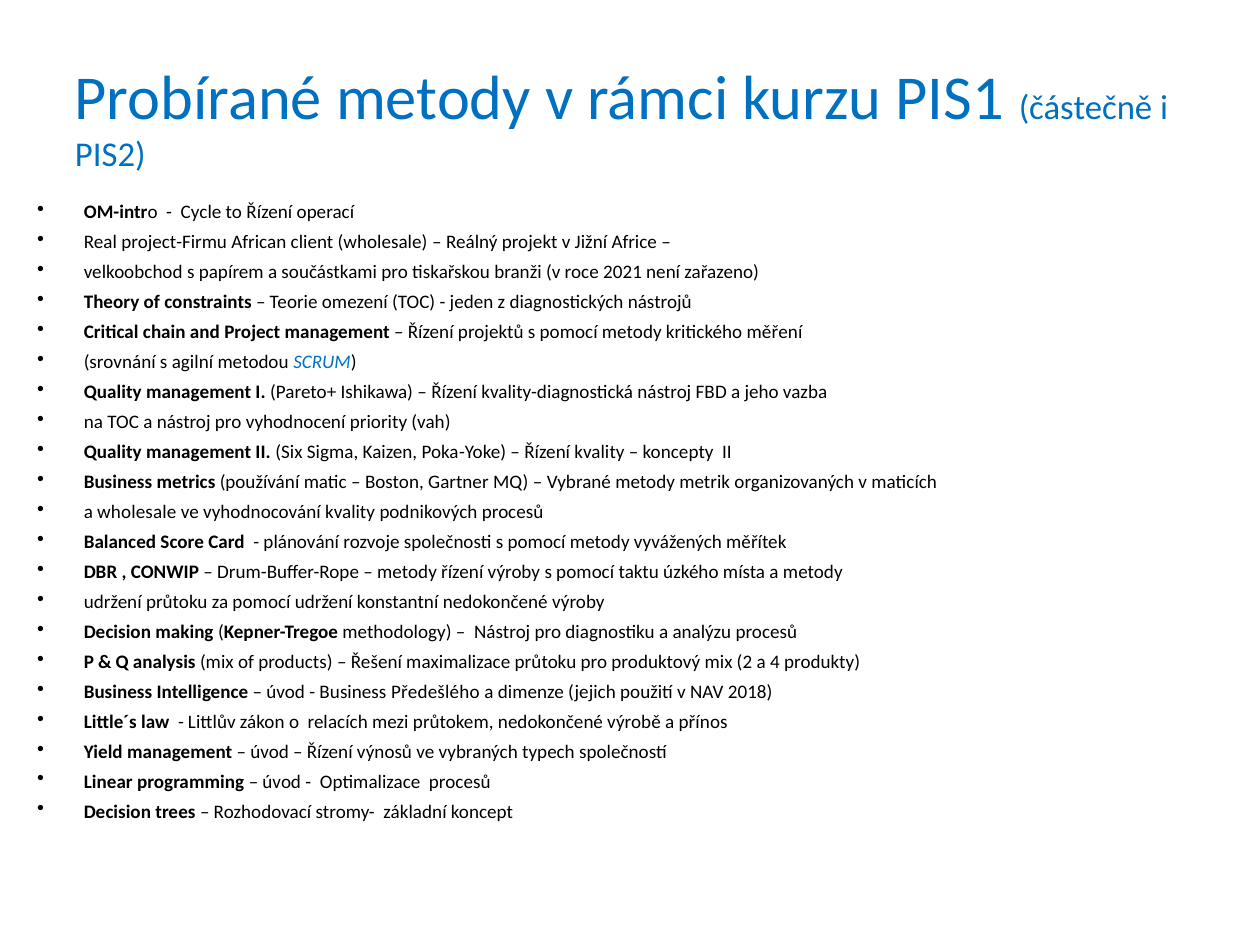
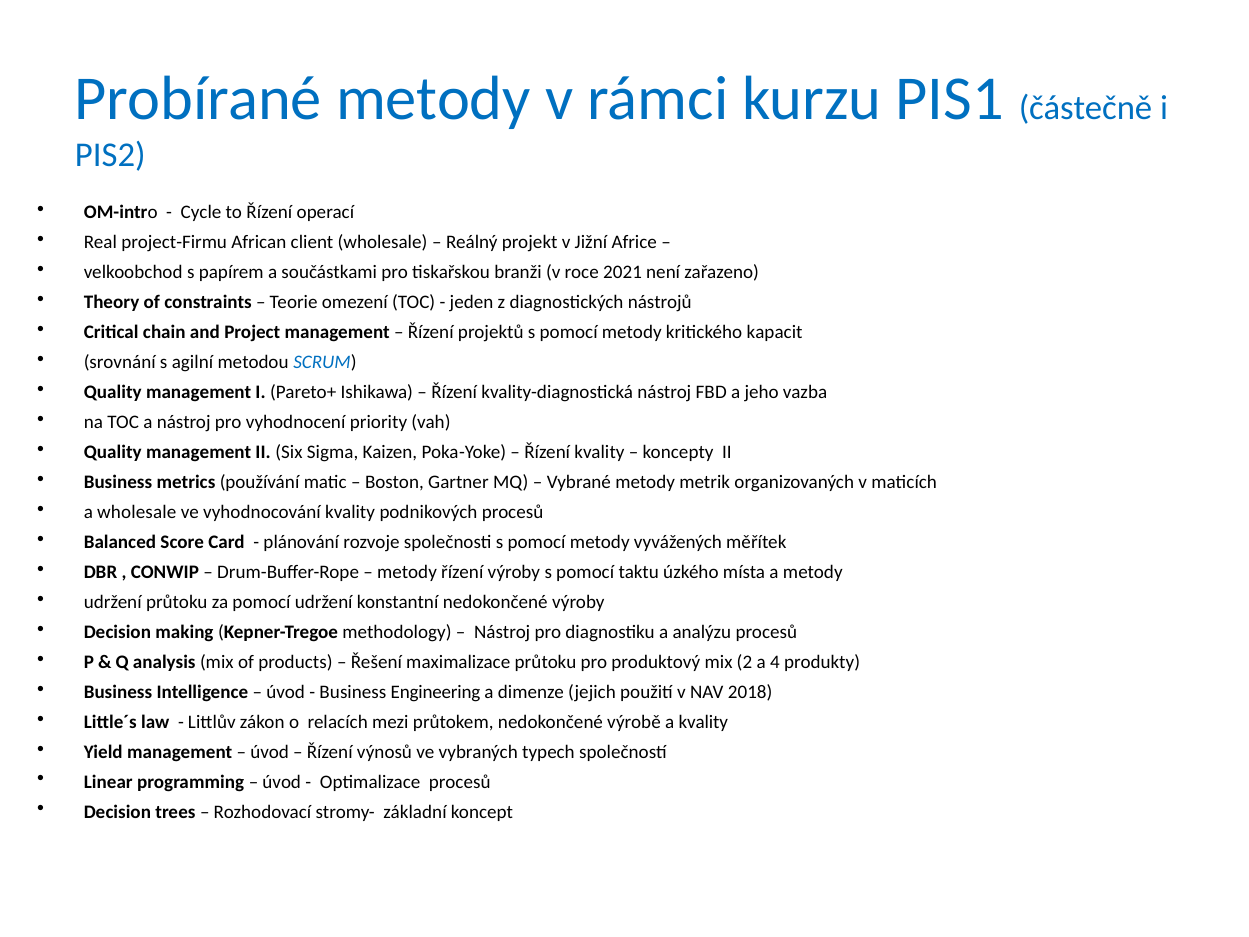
měření: měření -> kapacit (775, 332)
Předešlého: Předešlého -> Engineering (436, 692)
a přínos: přínos -> kvality (703, 722)
